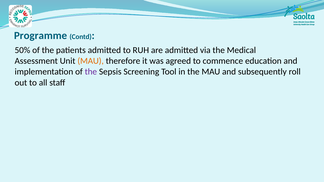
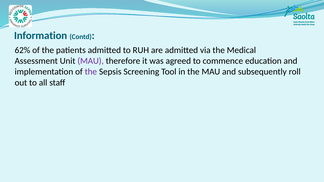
Programme: Programme -> Information (41, 36)
50%: 50% -> 62% (22, 50)
MAU colour: orange -> purple (91, 61)
